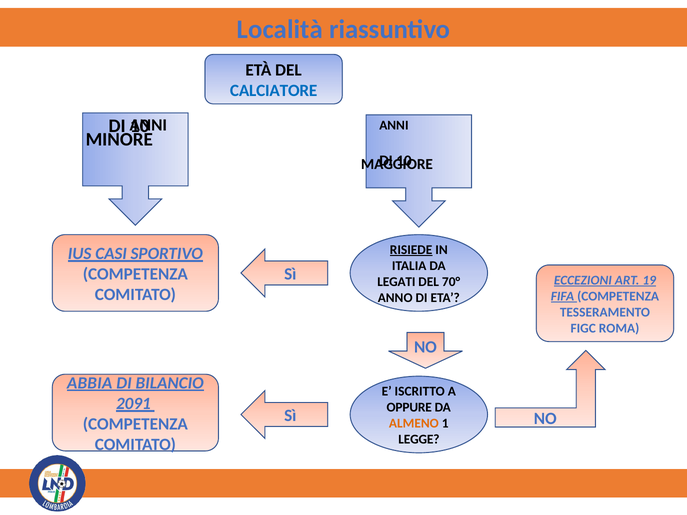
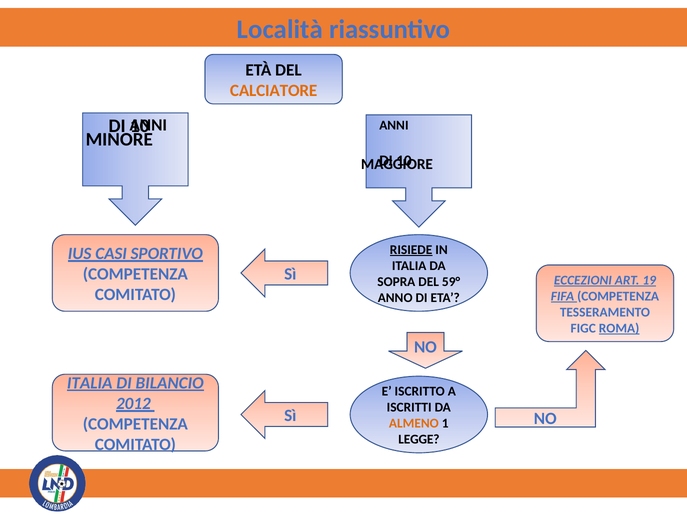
CALCIATORE colour: blue -> orange (274, 91)
LEGATI: LEGATI -> SOPRA (396, 282)
70°: 70° -> 59° (451, 282)
ROMA underline: none -> present (619, 328)
ABBIA: ABBIA -> ITALIA (90, 383)
2091: 2091 -> 2012 (133, 404)
OPPURE: OPPURE -> ISCRITTI (409, 408)
